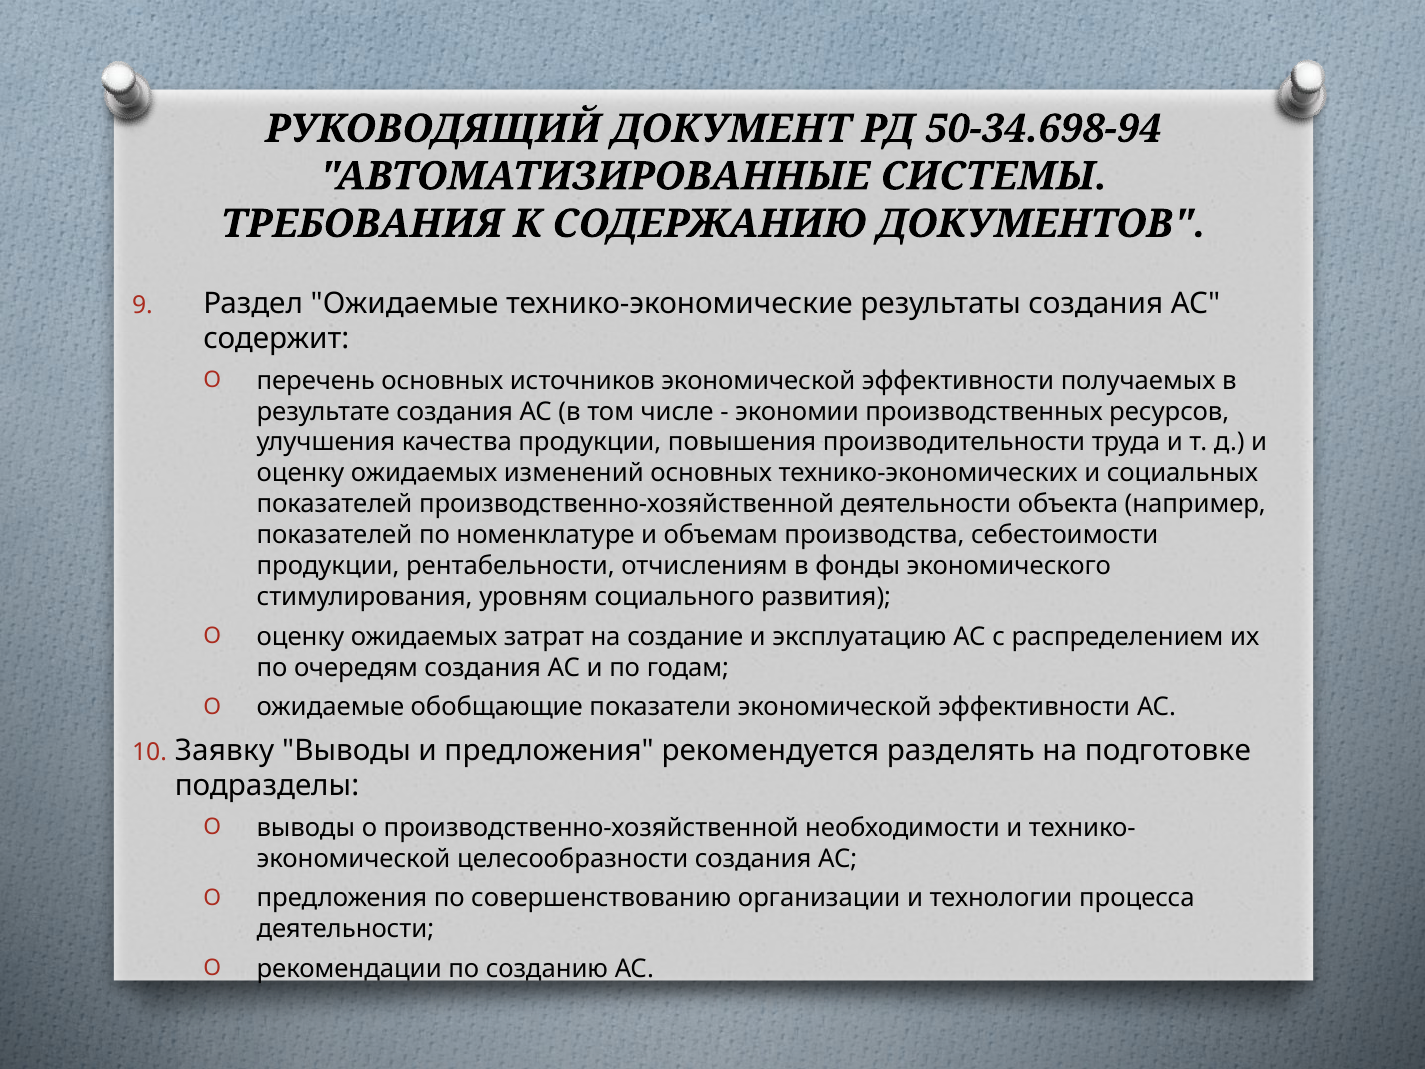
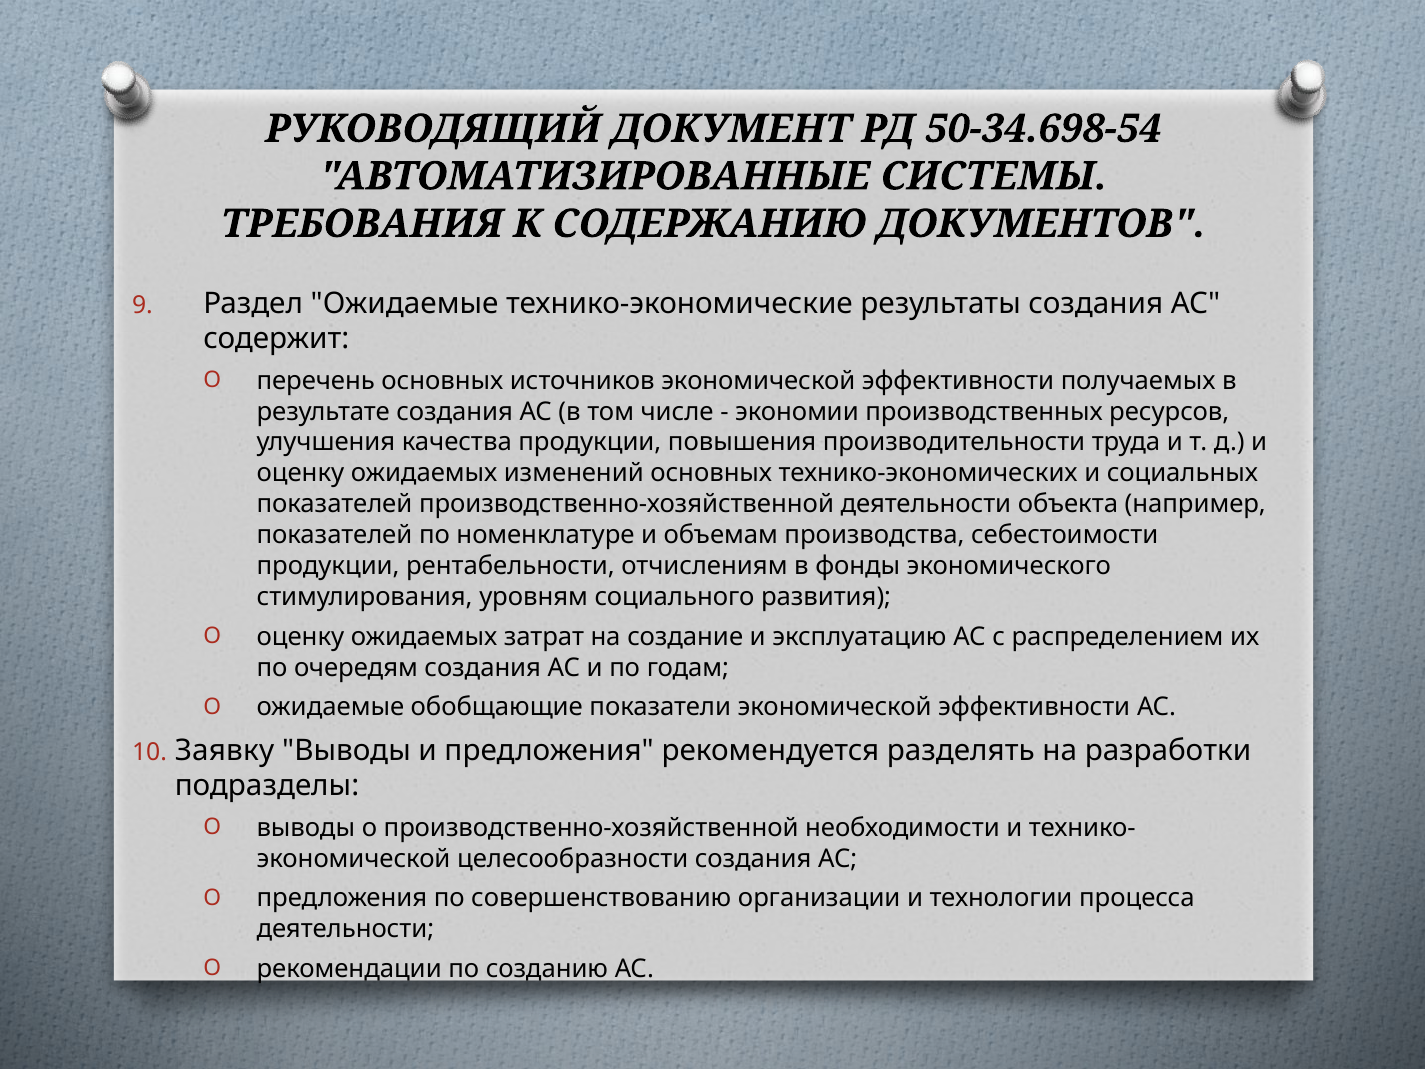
50-34.698-94: 50-34.698-94 -> 50-34.698-54 (1043, 129)
подготовке: подготовке -> разработки (1168, 750)
